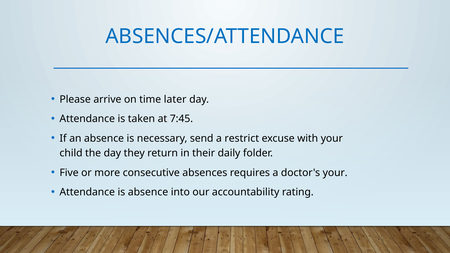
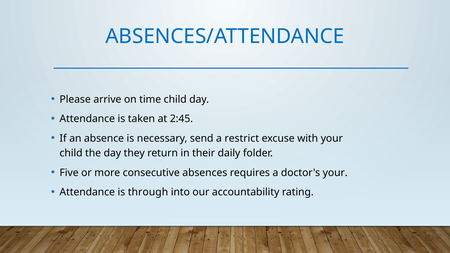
time later: later -> child (175, 99)
7:45: 7:45 -> 2:45 (181, 119)
is absence: absence -> through (148, 192)
